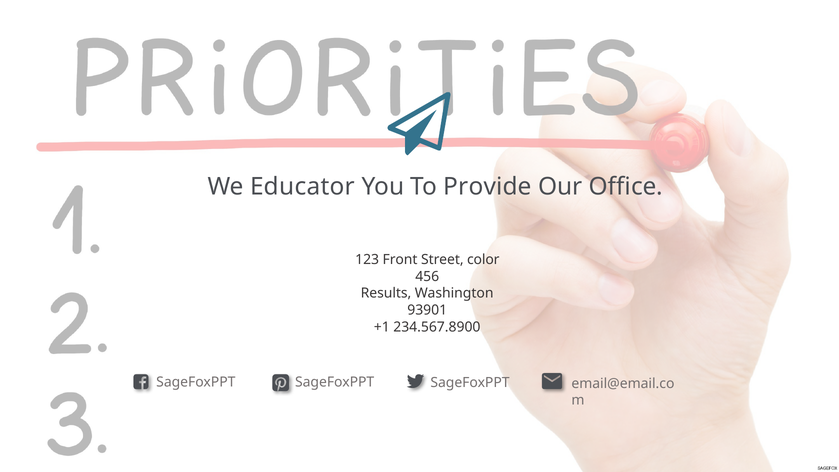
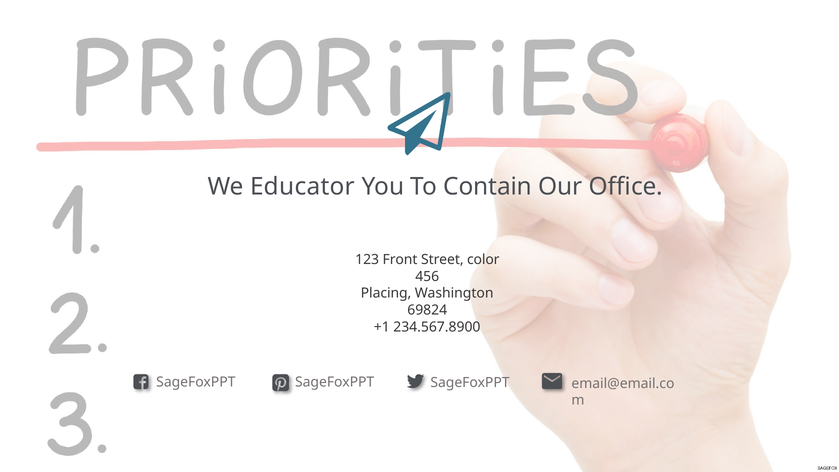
Provide: Provide -> Contain (488, 186)
Results: Results -> Placing (386, 293)
93901: 93901 -> 69824 (427, 310)
